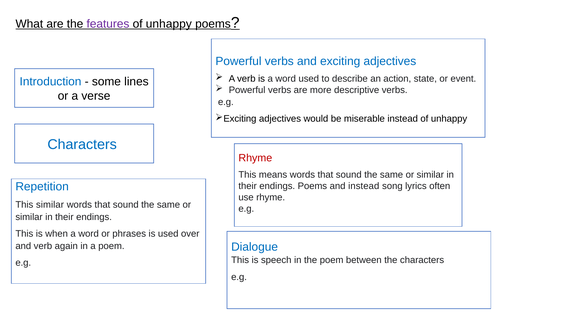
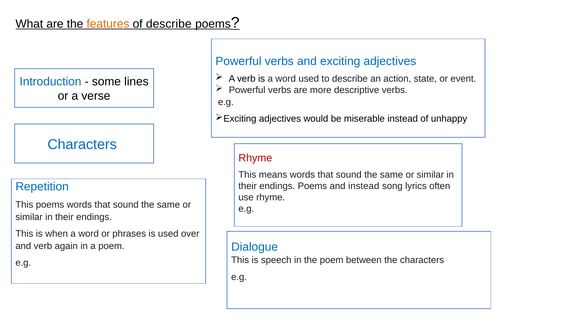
features colour: purple -> orange (108, 24)
unhappy: unhappy -> describe (169, 24)
This similar: similar -> poems (50, 205)
